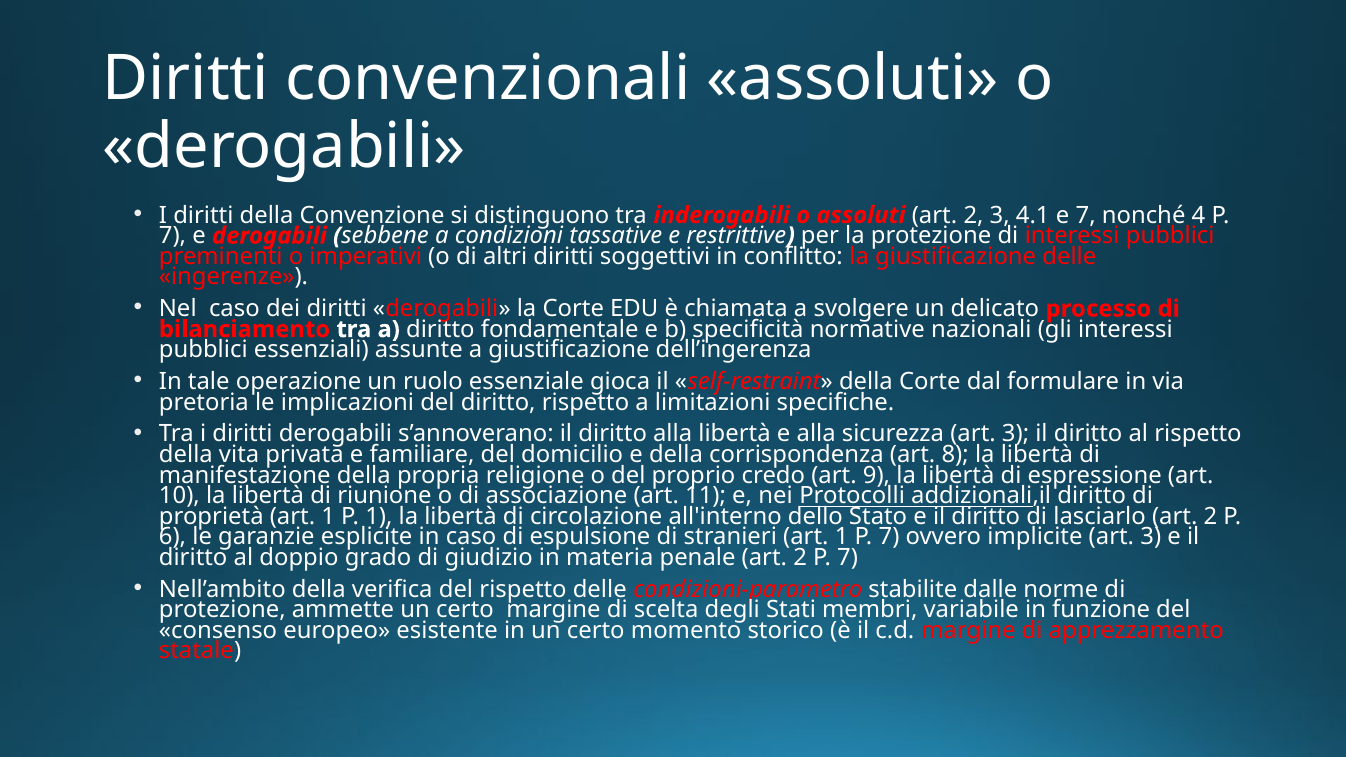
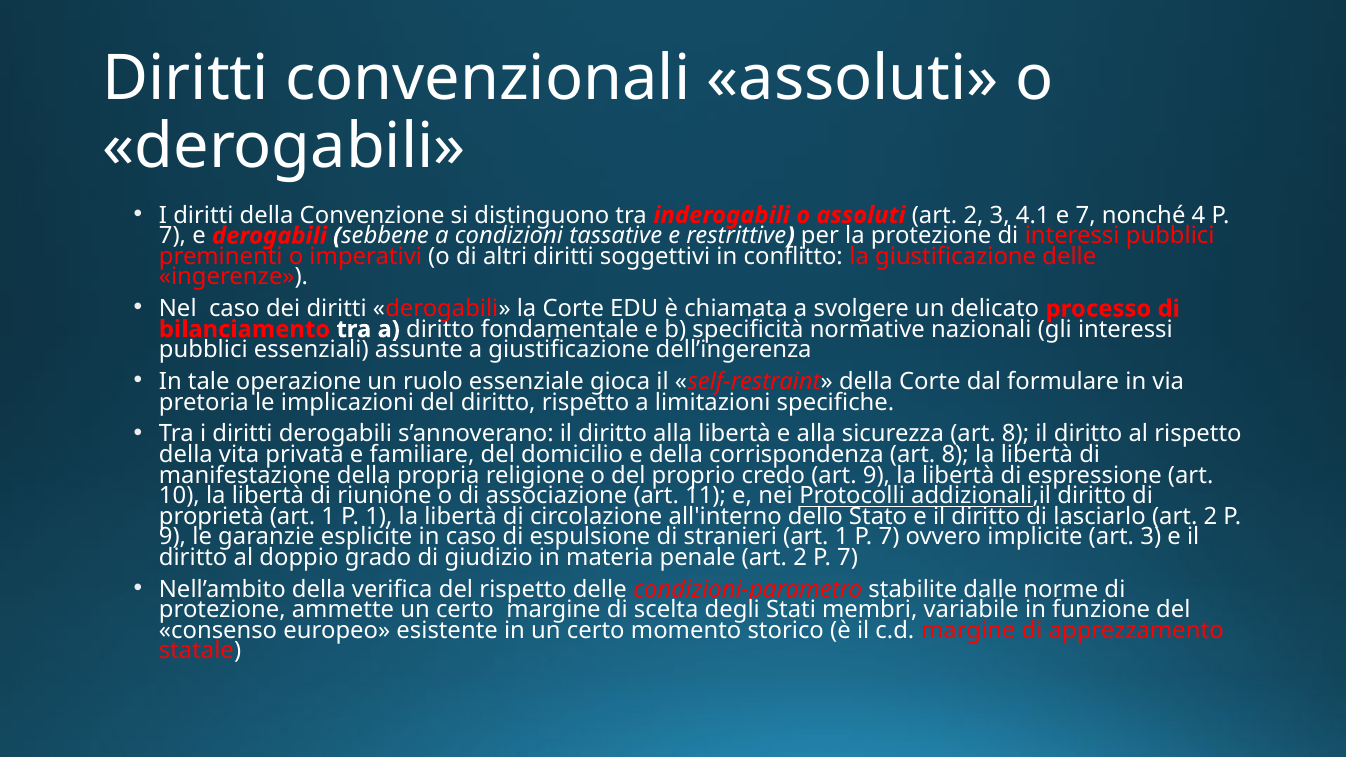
sicurezza art 3: 3 -> 8 (1016, 434)
6: 6 -> 9 (173, 537)
